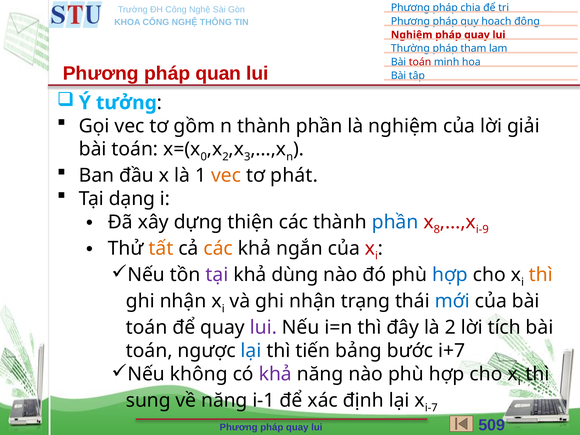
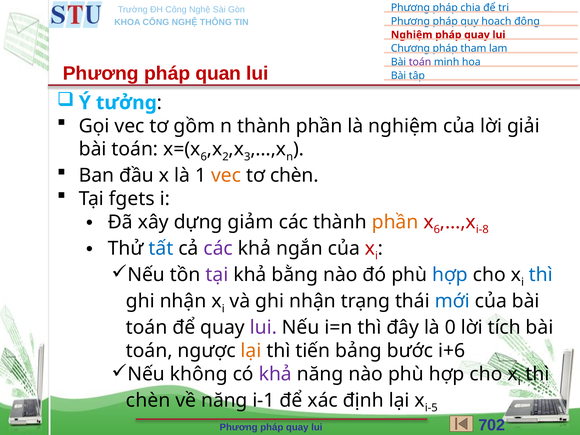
Thường: Thường -> Chương (410, 48)
toán colour: red -> purple (420, 62)
0: 0 -> 6 (204, 157)
tơ phát: phát -> chèn (294, 176)
dạng: dạng -> fgets (132, 199)
thiện: thiện -> giảm (251, 222)
phần colour: blue -> orange (395, 222)
x 8: 8 -> 6 (437, 230)
i-9: i-9 -> i-8 (482, 230)
tất colour: orange -> blue (161, 248)
các colour: orange -> purple (218, 248)
dùng: dùng -> bằng (295, 275)
thì colour: orange -> blue (541, 275)
là 2: 2 -> 0 (450, 328)
lại colour: blue -> orange (251, 351)
i+7: i+7 -> i+6 (452, 351)
sung: sung -> chèn (148, 400)
i-7: i-7 -> i-5 (431, 408)
509: 509 -> 702 (492, 425)
